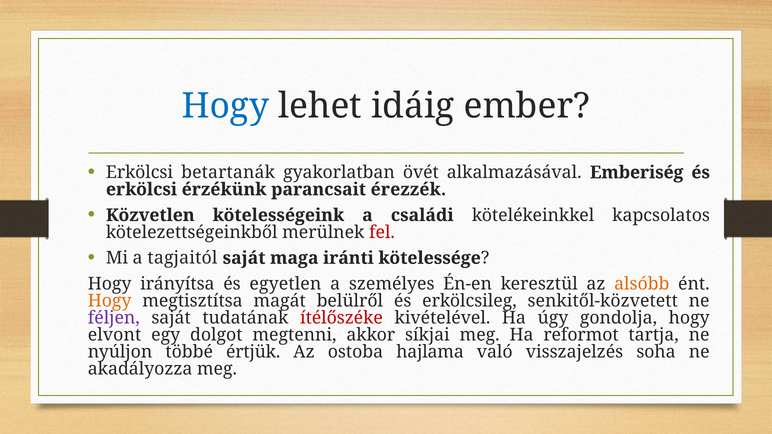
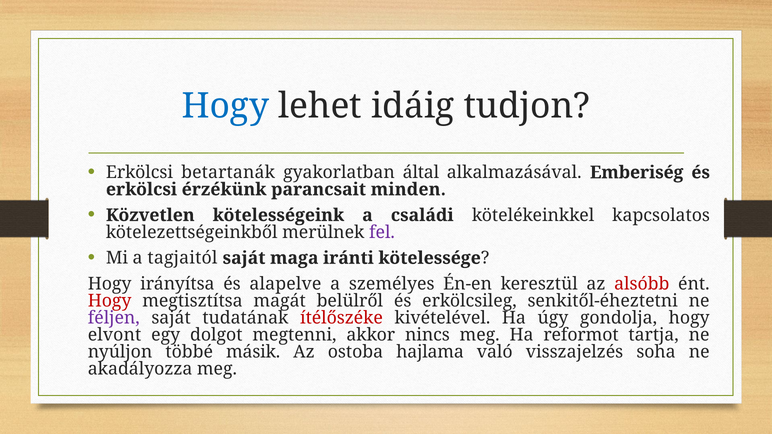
ember: ember -> tudjon (527, 106)
övét: övét -> által (421, 173)
érezzék: érezzék -> minden (408, 190)
fel colour: red -> purple (382, 232)
egyetlen: egyetlen -> alapelve (285, 284)
alsóbb colour: orange -> red (642, 284)
Hogy colour: orange -> red (110, 301)
senkitől-közvetett: senkitől-közvetett -> senkitől-éheztetni (603, 301)
síkjai: síkjai -> nincs (427, 335)
értjük: értjük -> másik (253, 352)
